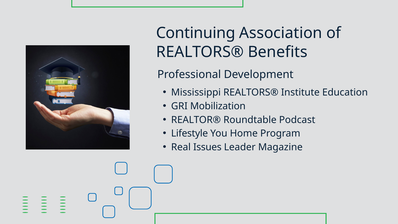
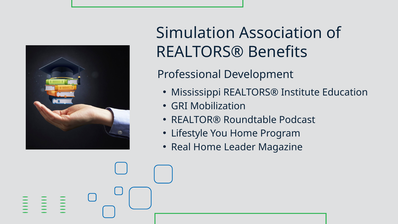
Continuing: Continuing -> Simulation (196, 33)
Real Issues: Issues -> Home (207, 147)
